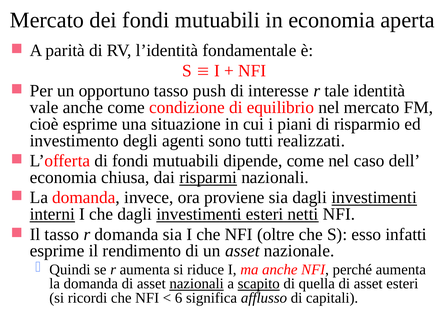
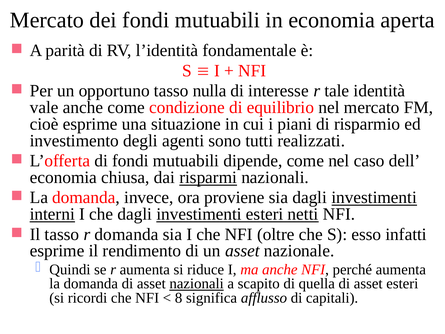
push: push -> nulla (210, 91)
scapito underline: present -> none (259, 283)
6: 6 -> 8 (179, 298)
